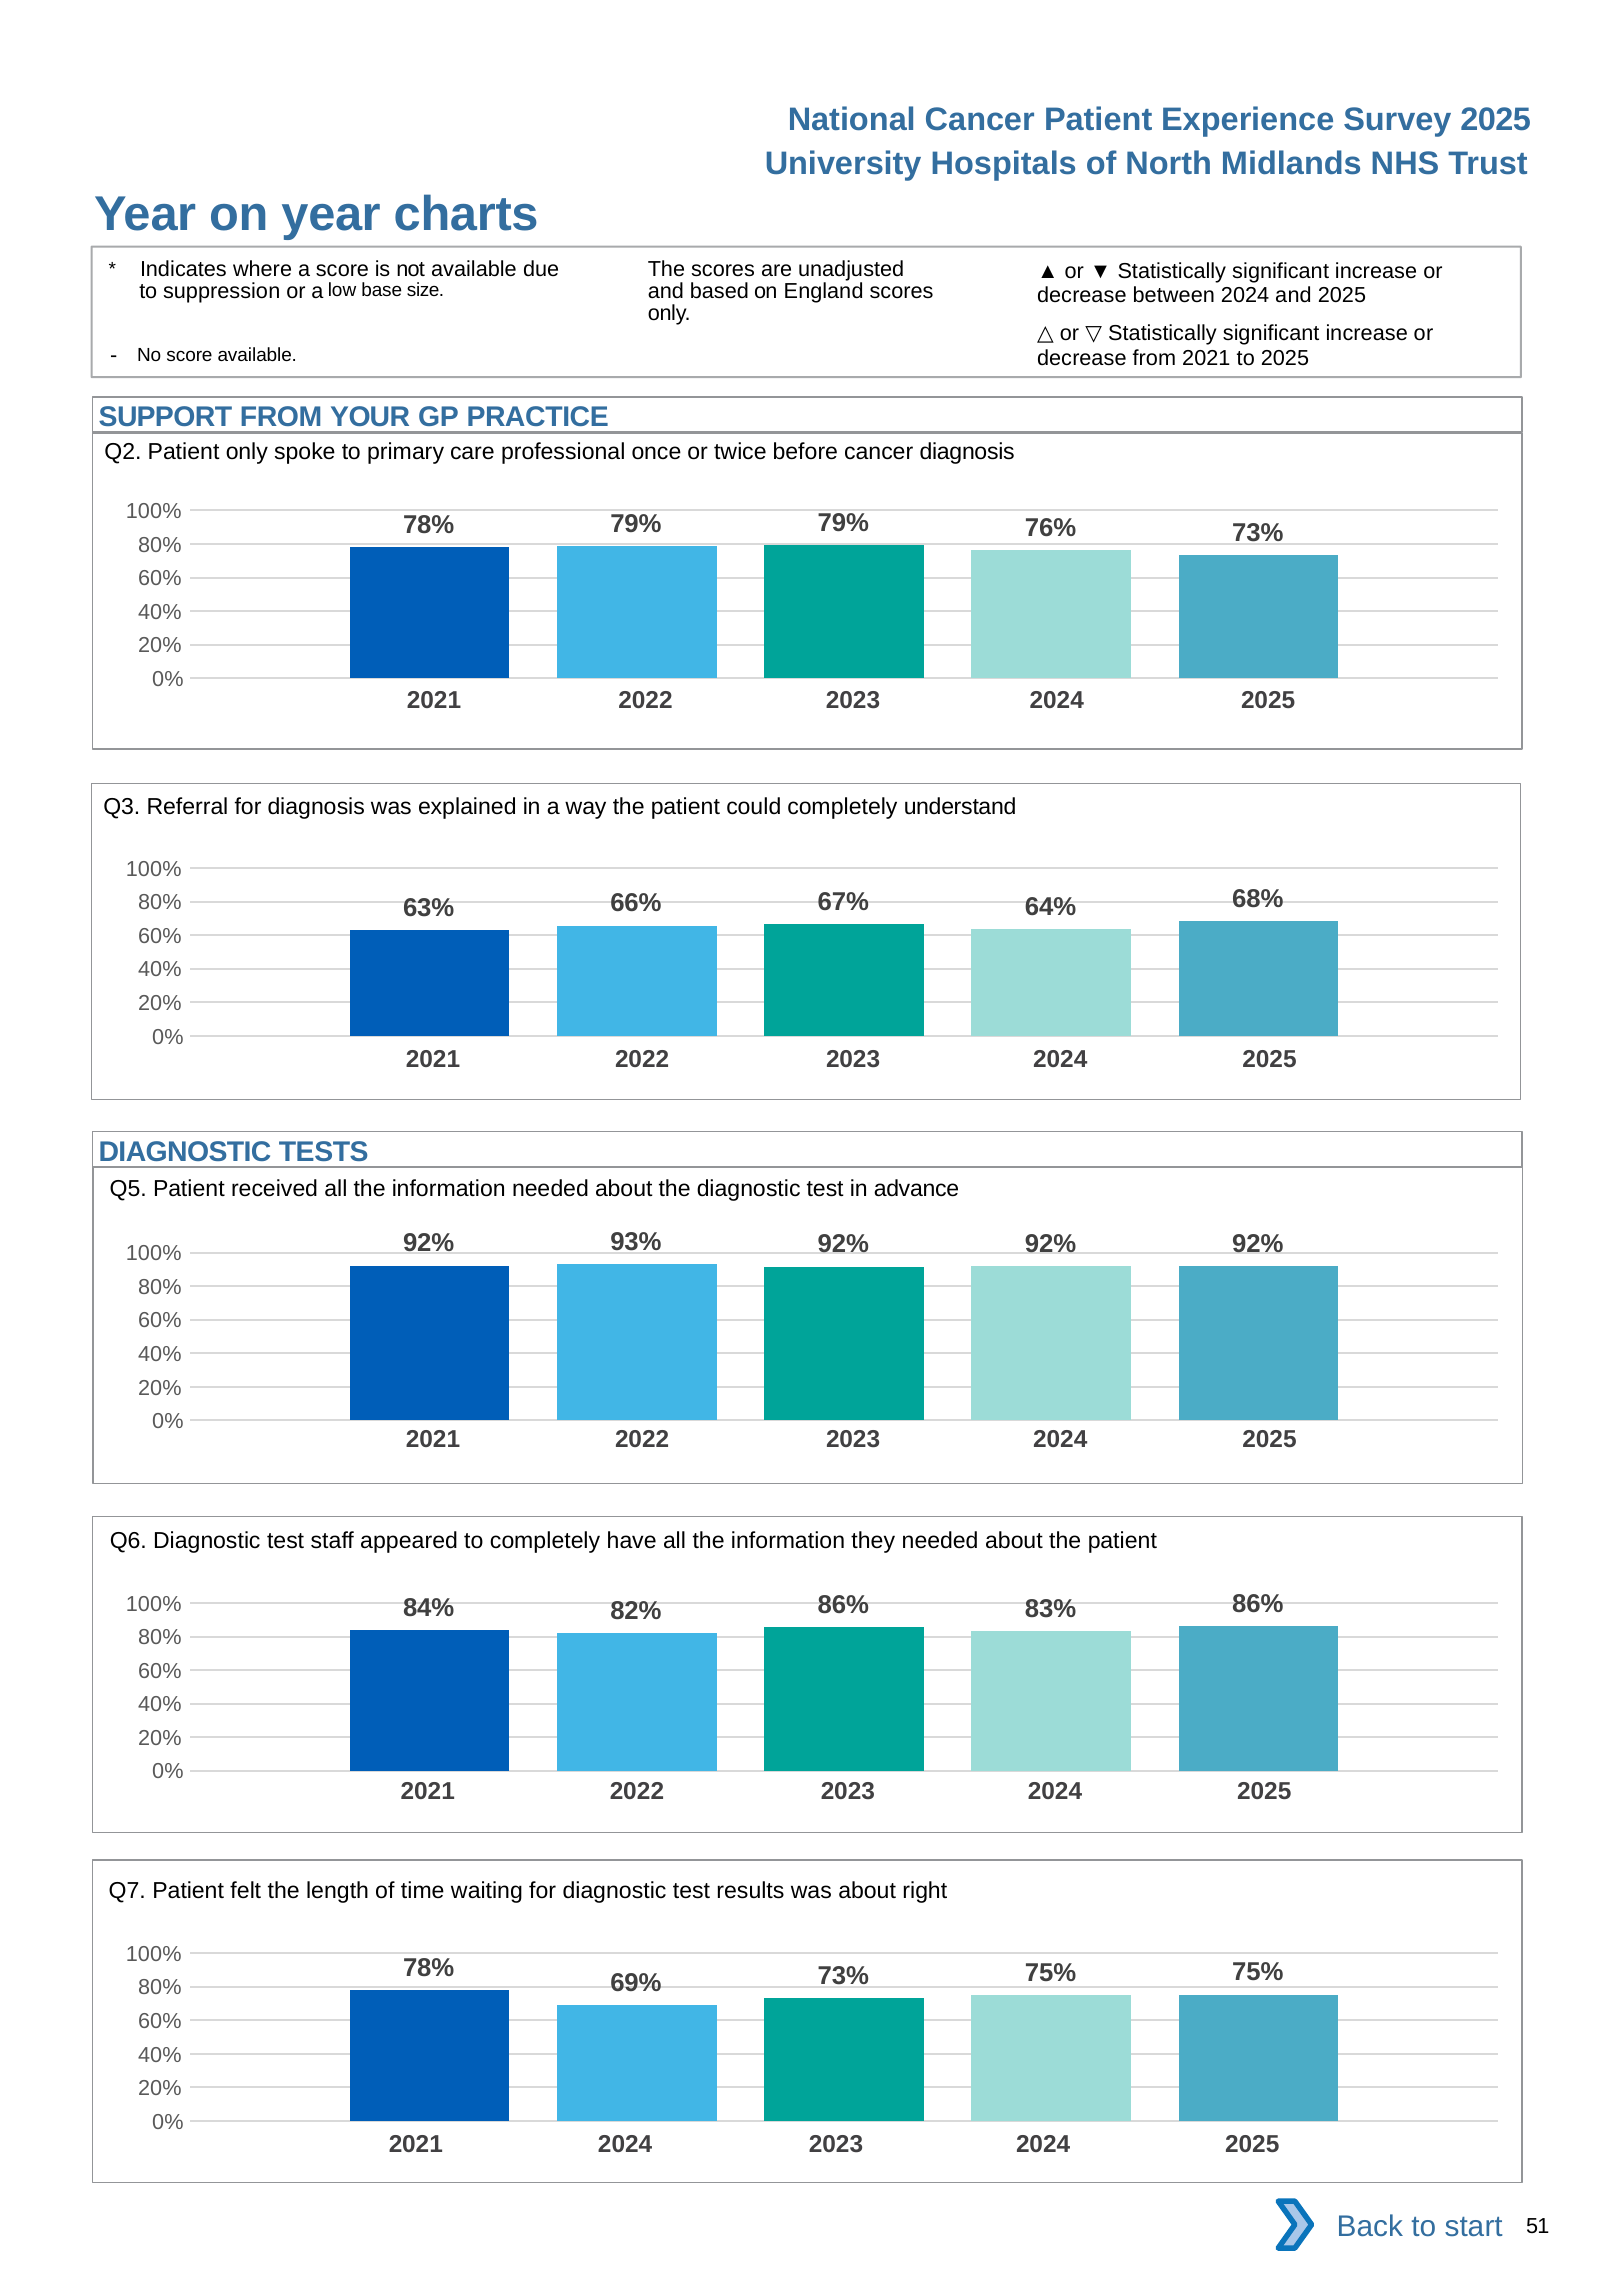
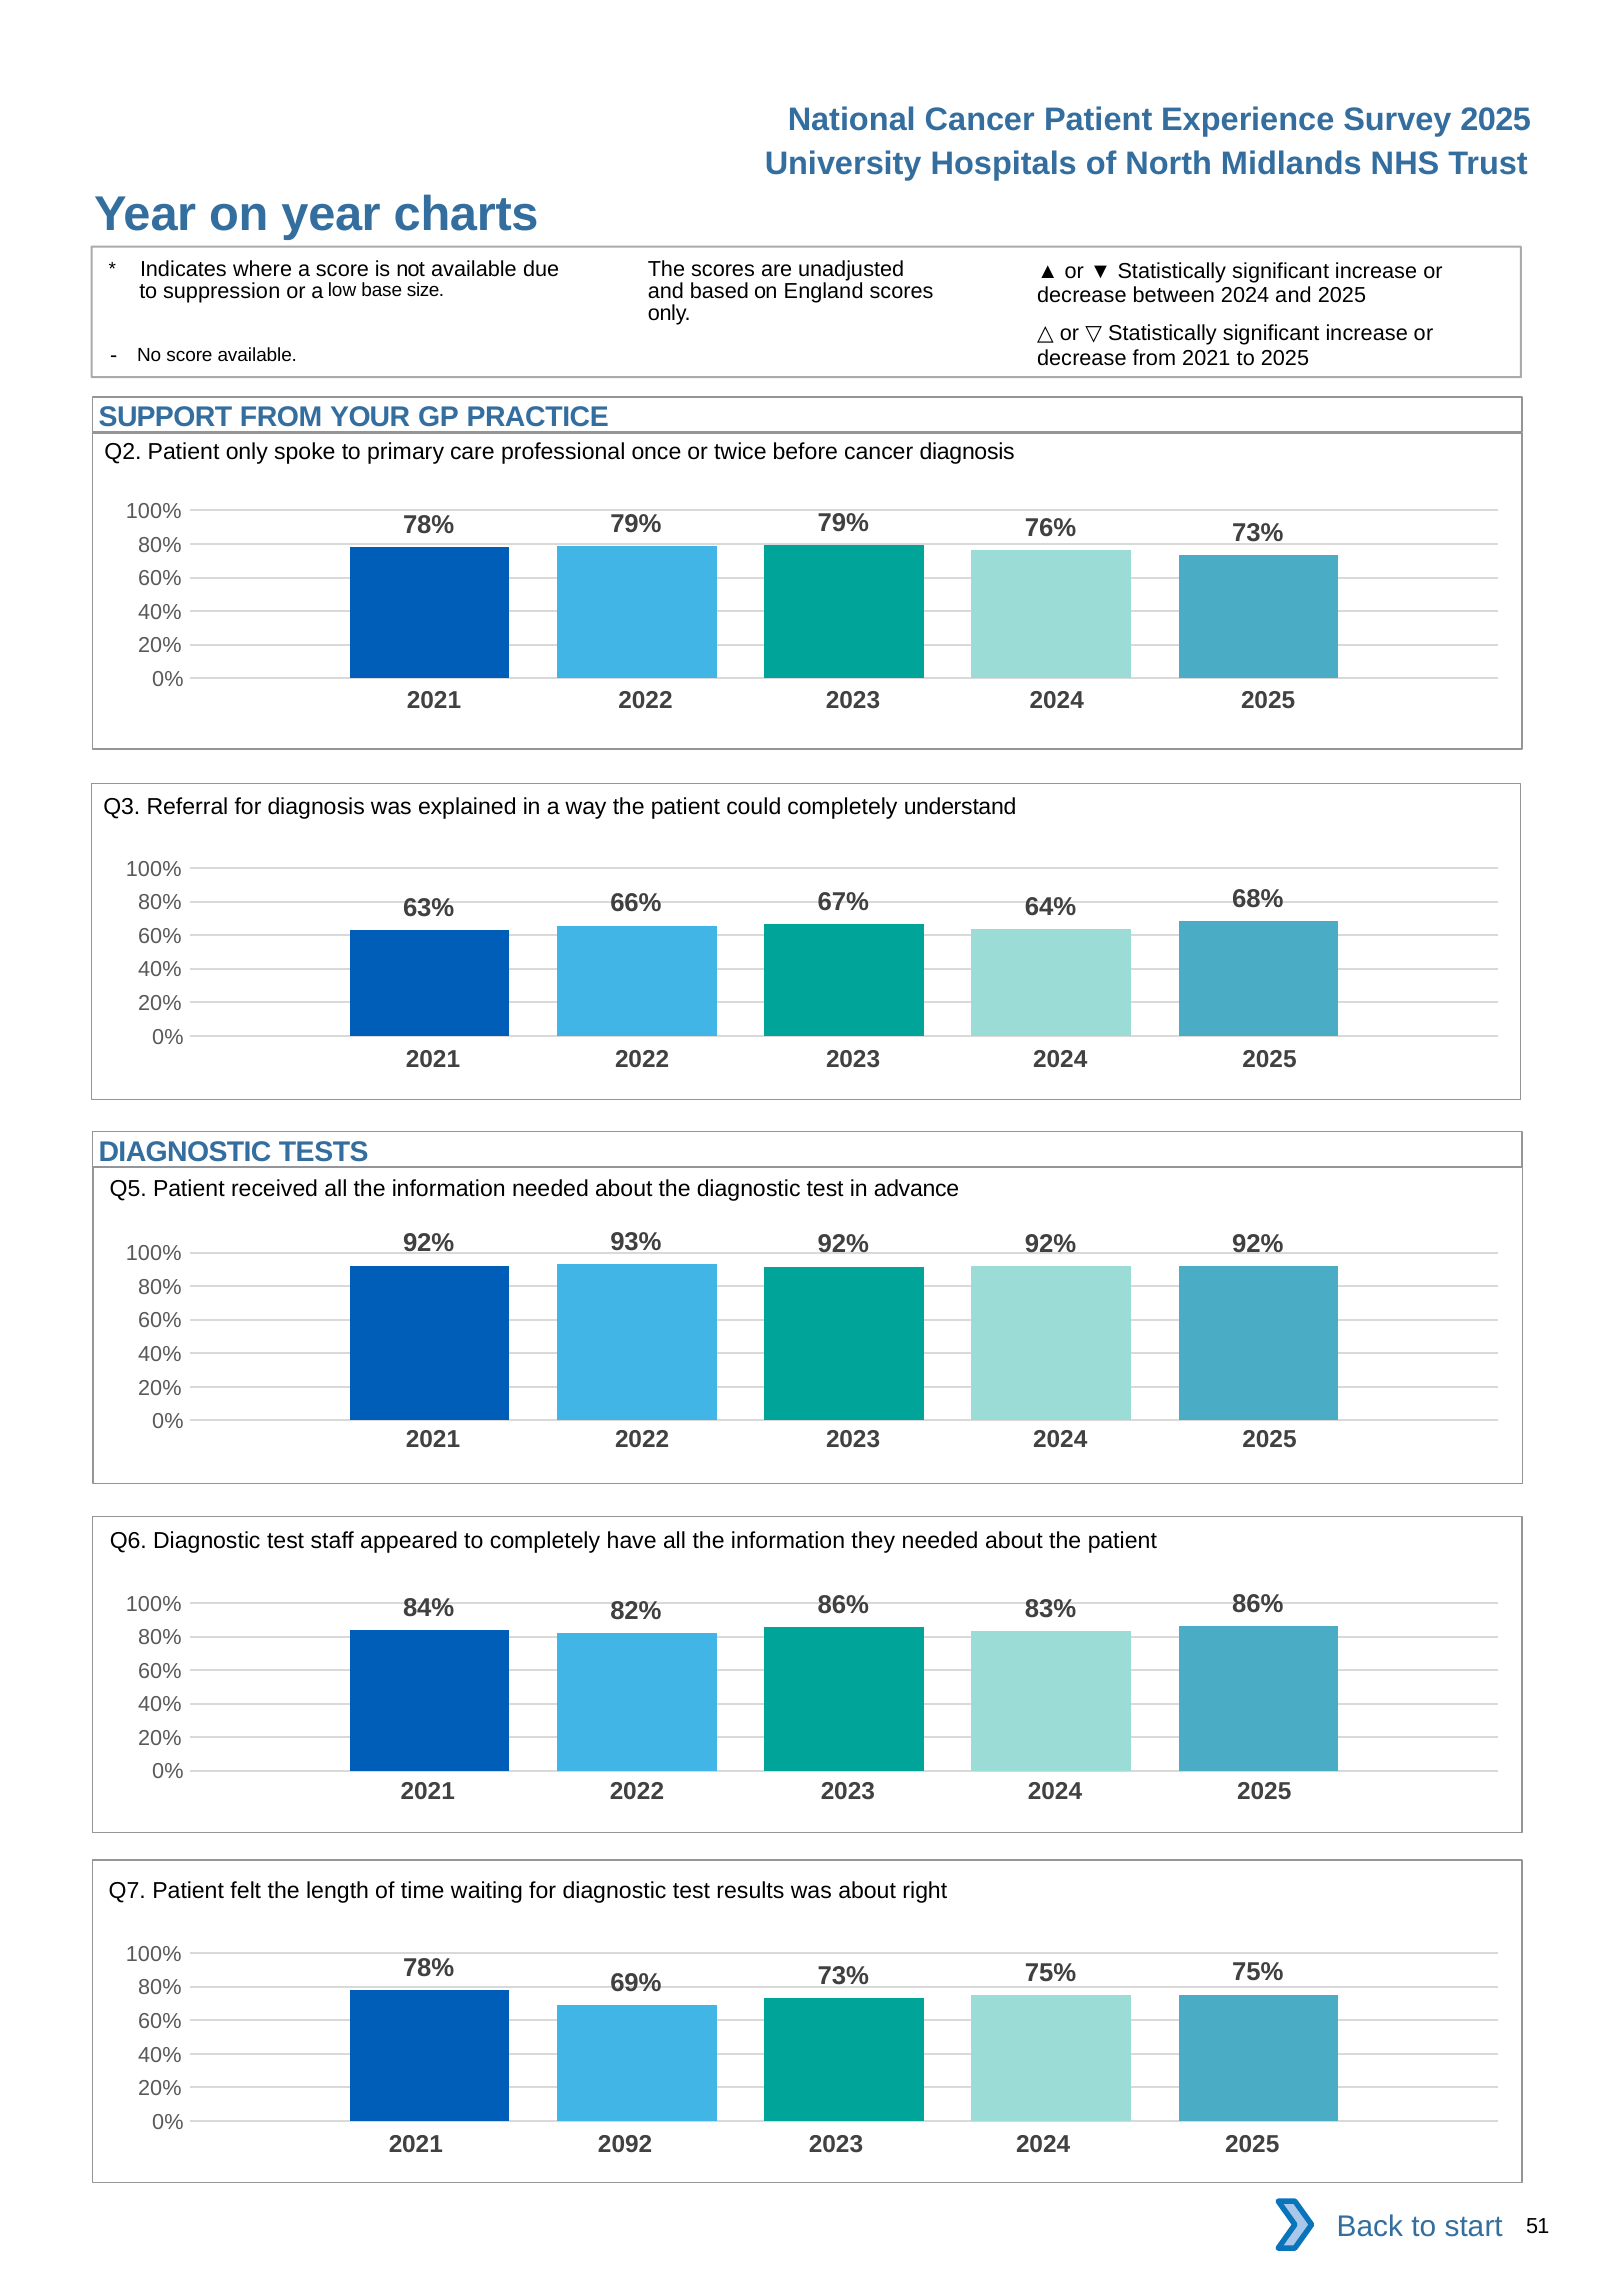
2021 2024: 2024 -> 2092 (625, 2144)
